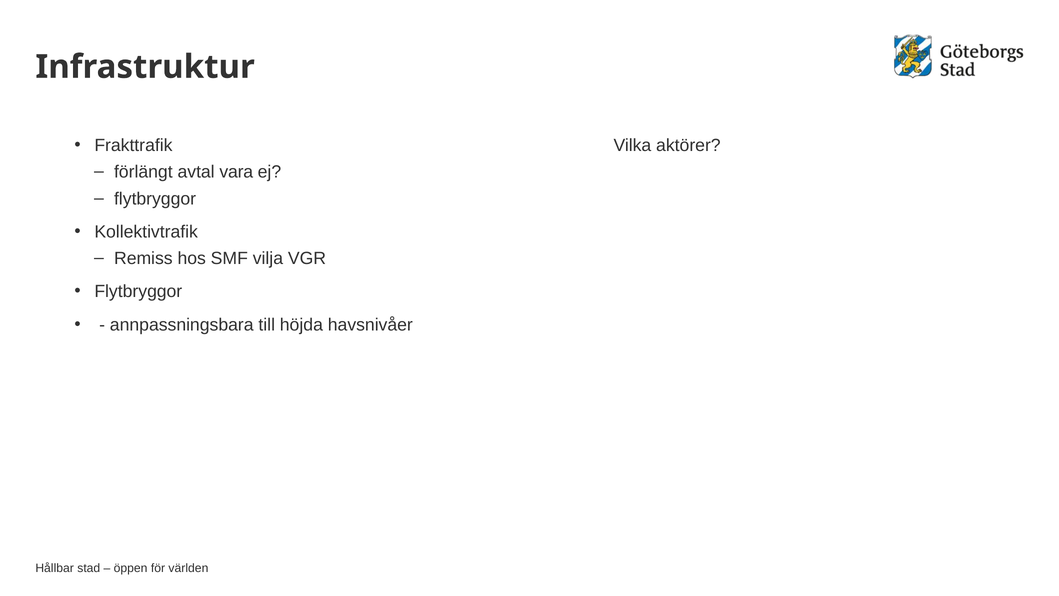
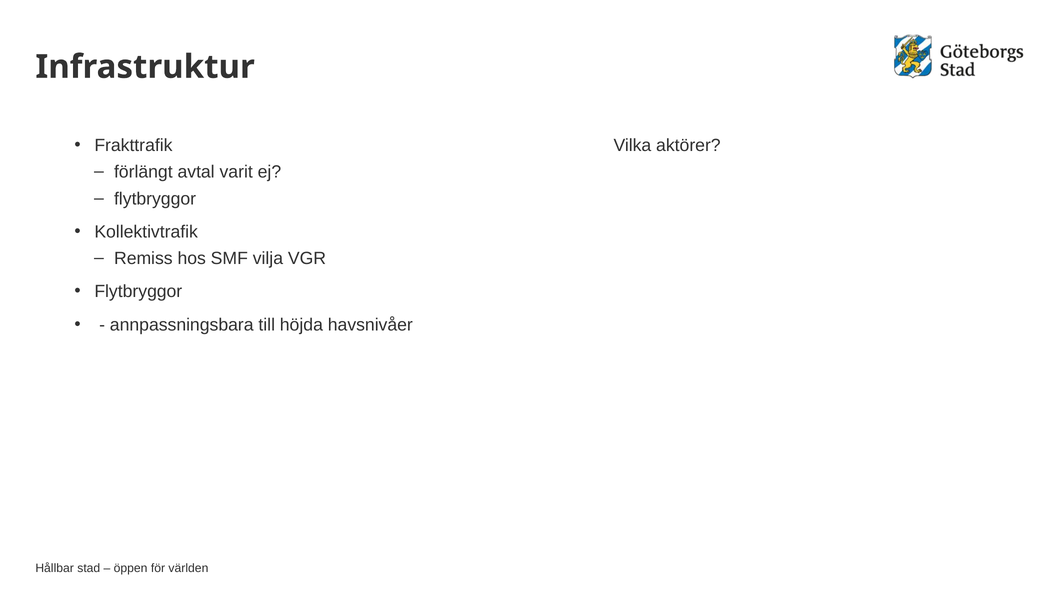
vara: vara -> varit (236, 172)
